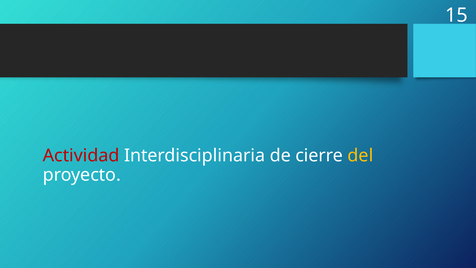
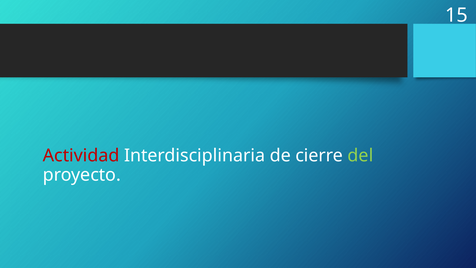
del colour: yellow -> light green (360, 156)
